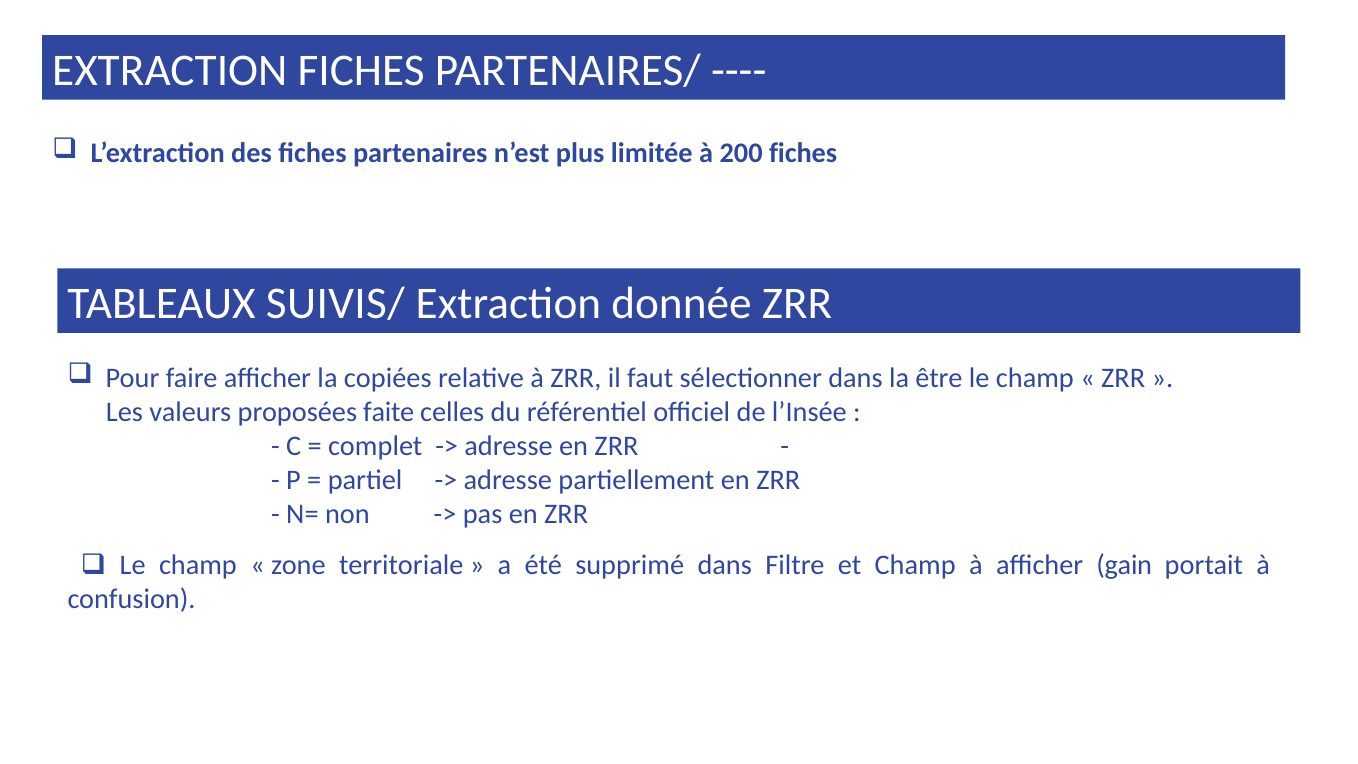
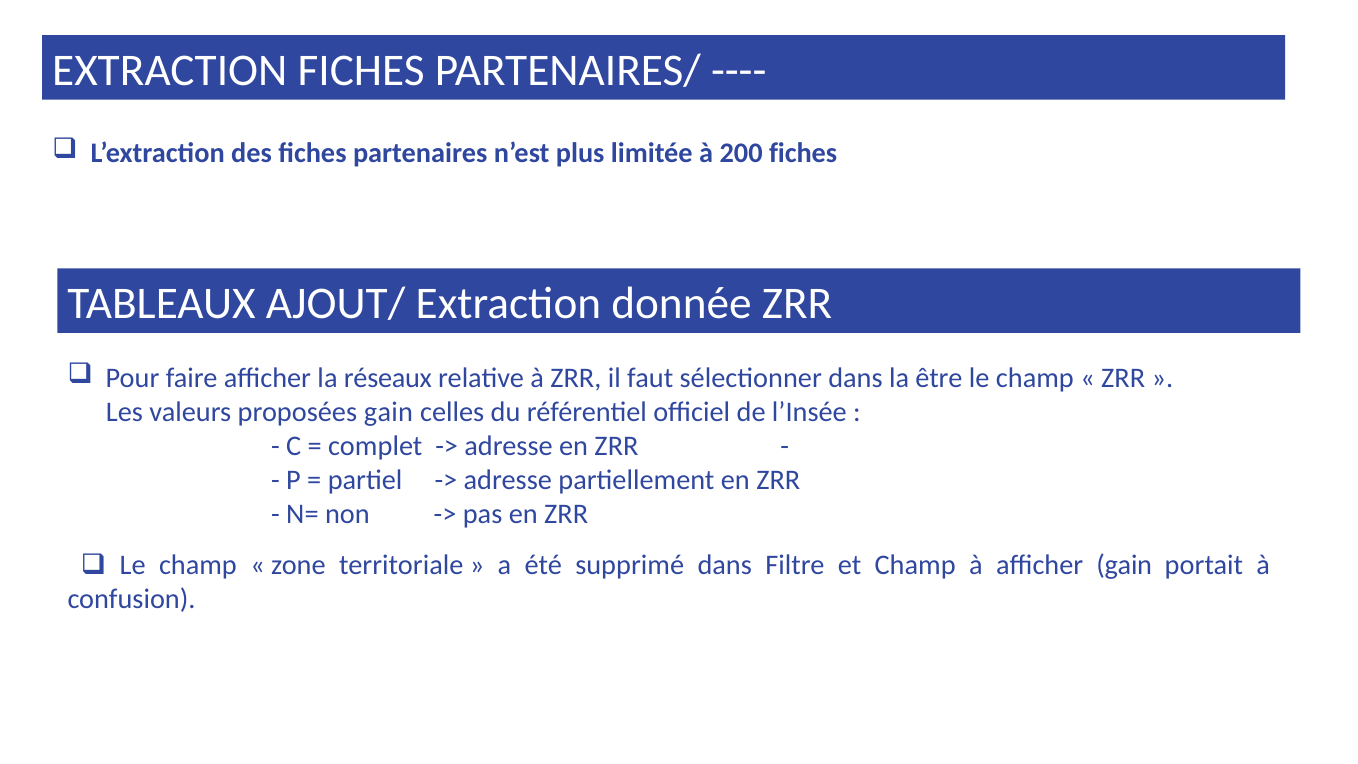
SUIVIS/: SUIVIS/ -> AJOUT/ (336, 304)
copiées: copiées -> réseaux (388, 378)
proposées faite: faite -> gain (388, 412)
